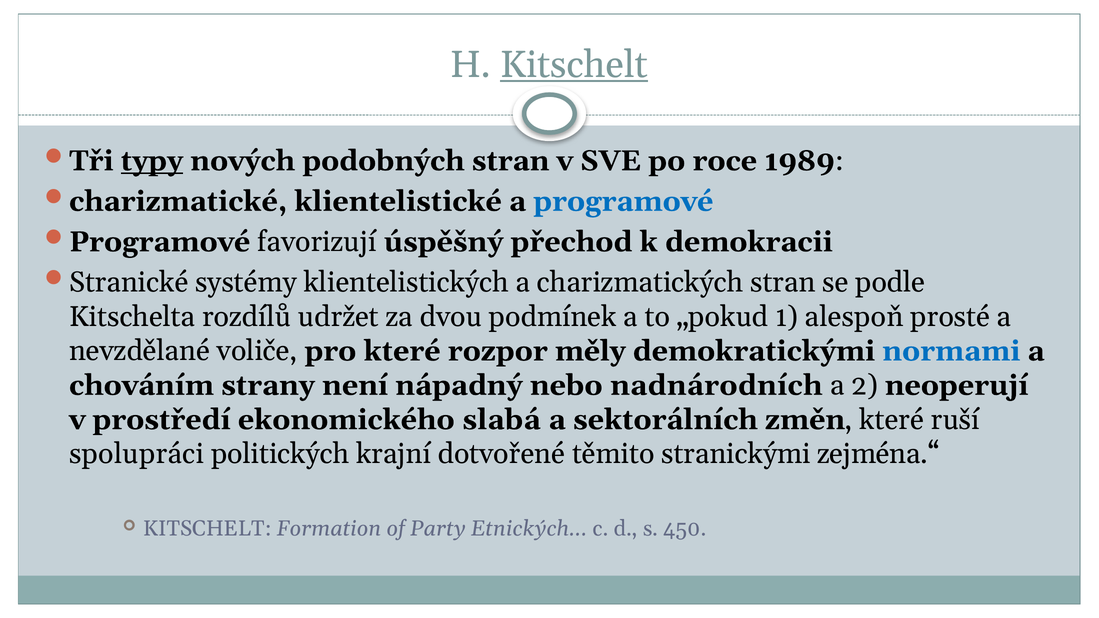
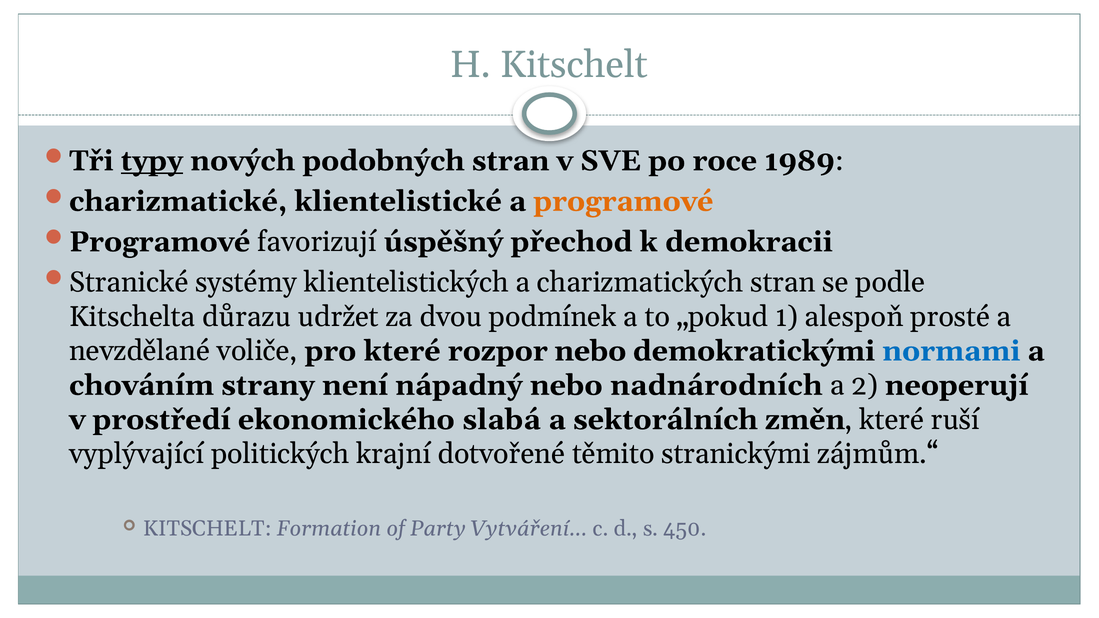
Kitschelt underline: present -> none (574, 65)
programové colour: blue -> orange (623, 201)
rozdílů: rozdílů -> důrazu (247, 317)
rozpor měly: měly -> nebo (590, 351)
spolupráci: spolupráci -> vyplývající (137, 454)
zejména.“: zejména.“ -> zájmům.“ (878, 454)
Etnických: Etnických -> Vytváření (529, 529)
